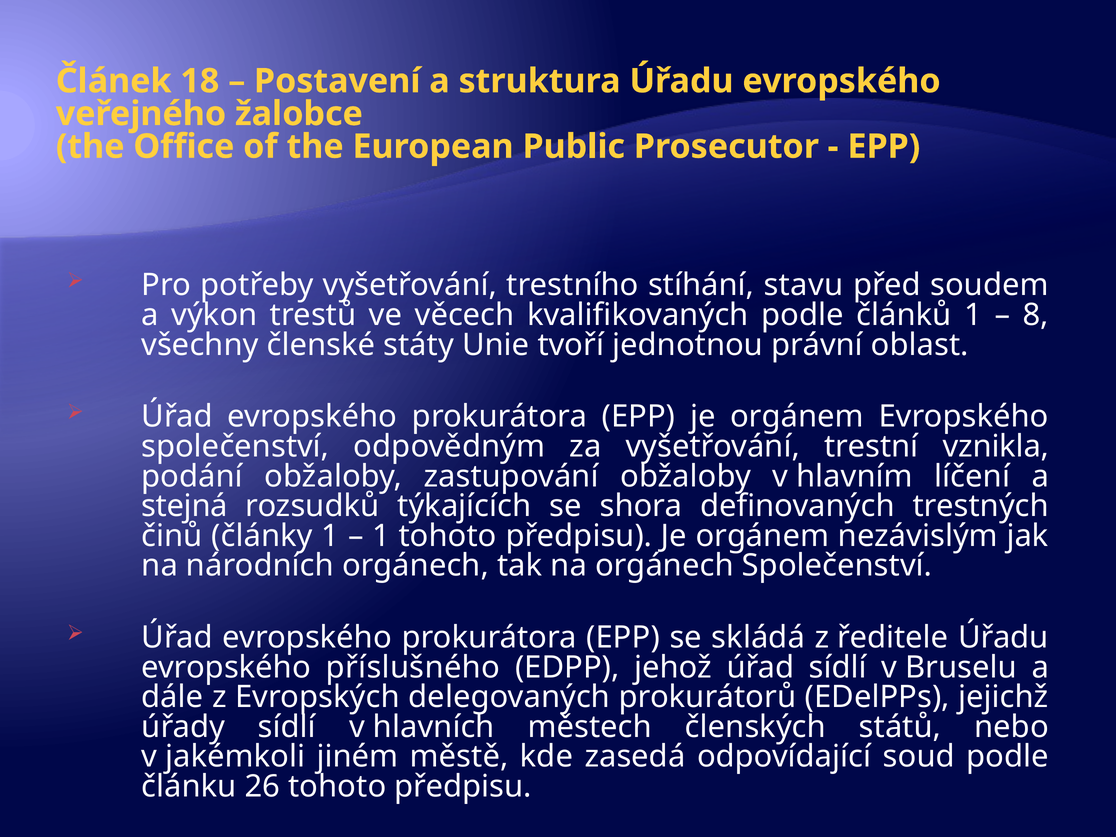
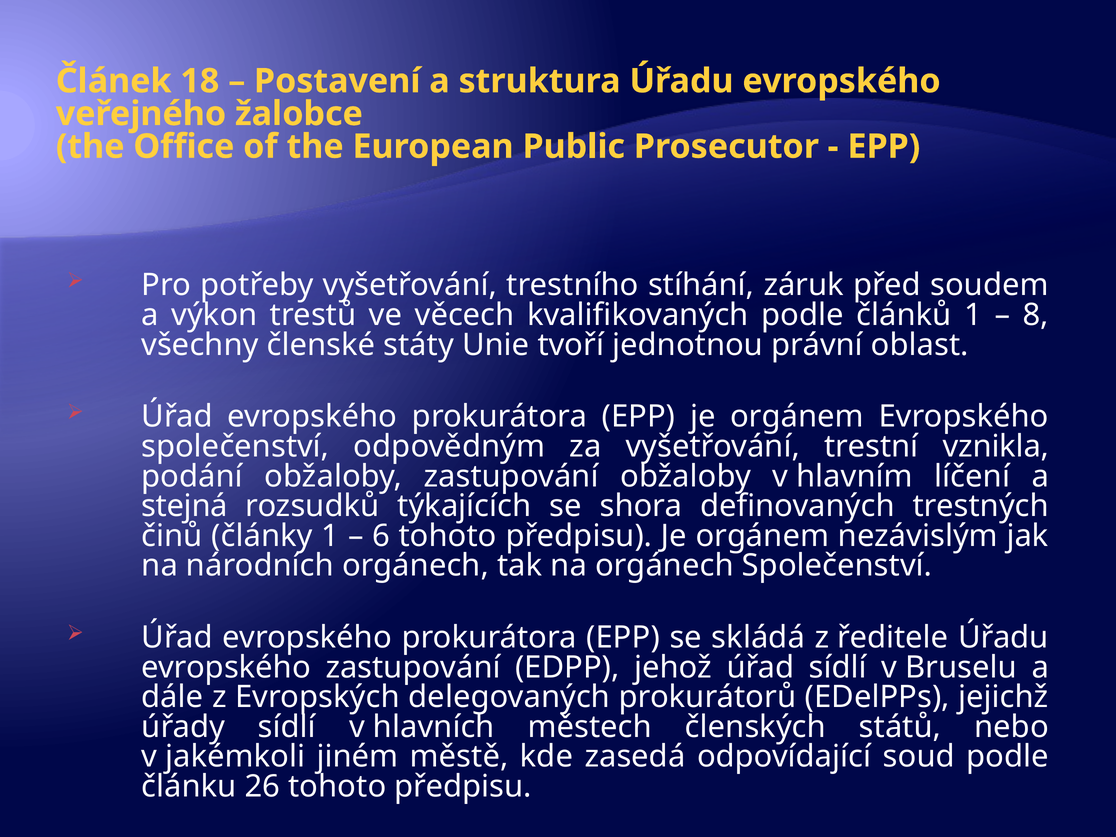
stavu: stavu -> záruk (804, 285)
1: 1 -> 6 (381, 536)
evropského příslušného: příslušného -> zastupování (413, 667)
